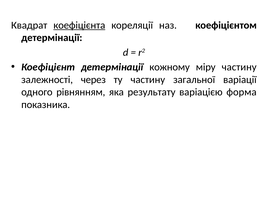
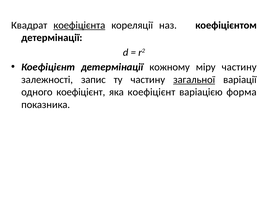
через: через -> запис (93, 80)
загальної underline: none -> present (194, 80)
одного рівнянням: рівнянням -> коефіцієнт (81, 92)
яка результату: результату -> коефіцієнт (151, 92)
